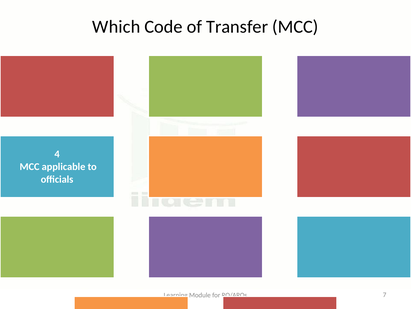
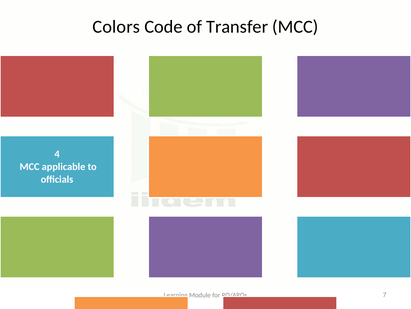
Which: Which -> Colors (116, 27)
